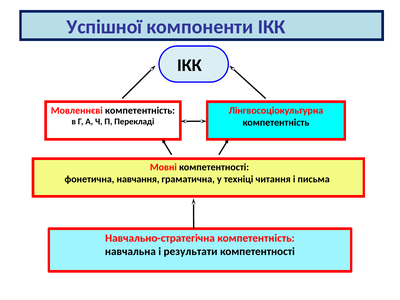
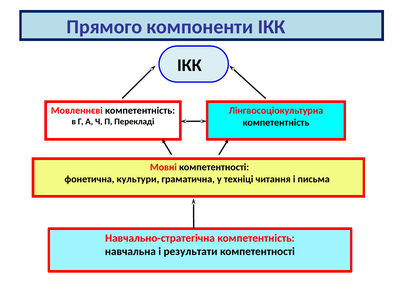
Успішної: Успішної -> Прямого (104, 27)
навчання: навчання -> культури (138, 179)
